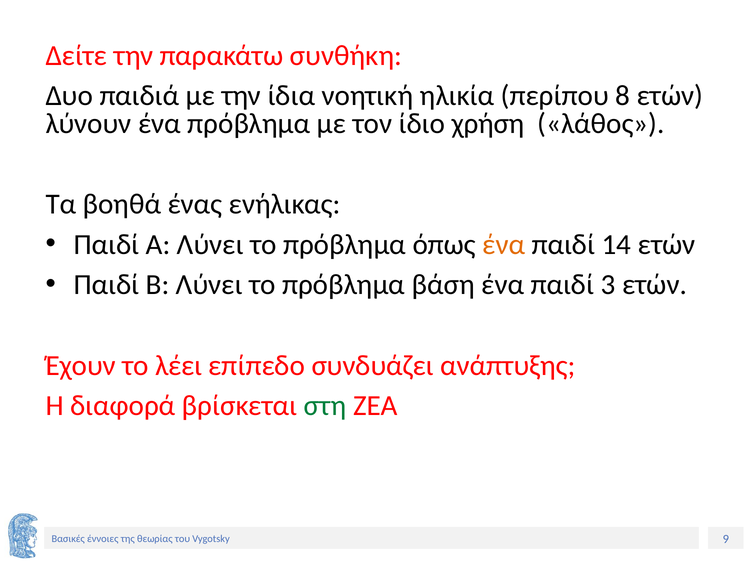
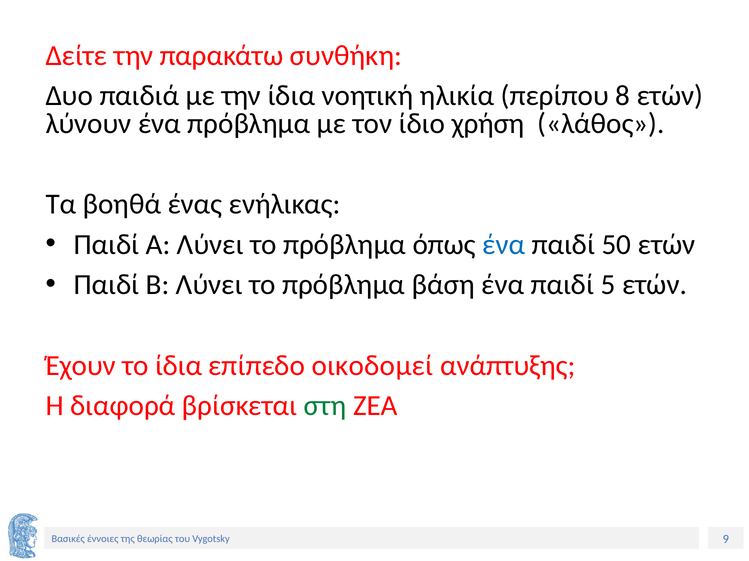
ένα colour: orange -> blue (504, 245)
14: 14 -> 50 (616, 245)
3: 3 -> 5 (608, 285)
το λέει: λέει -> ίδια (179, 366)
συνδυάζει: συνδυάζει -> οικοδομεί (372, 366)
